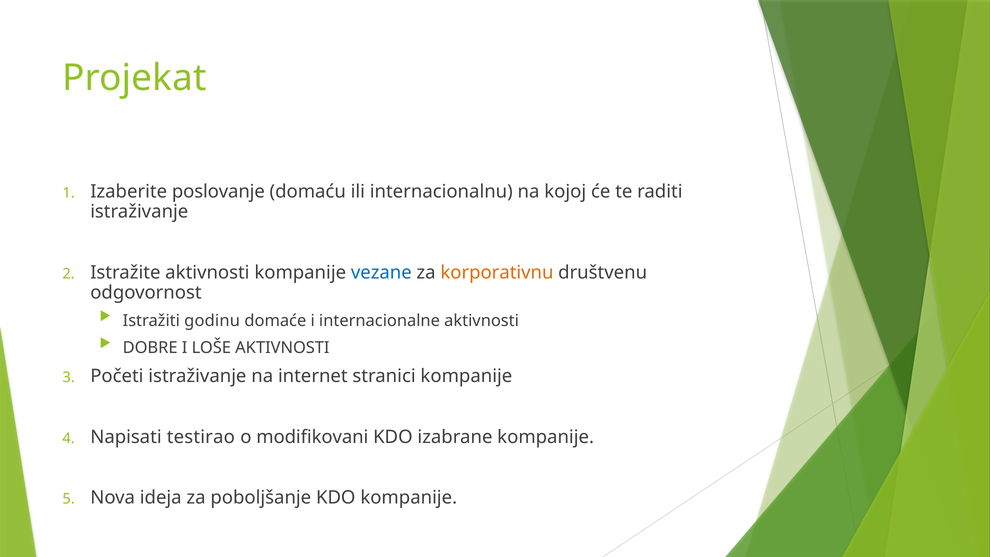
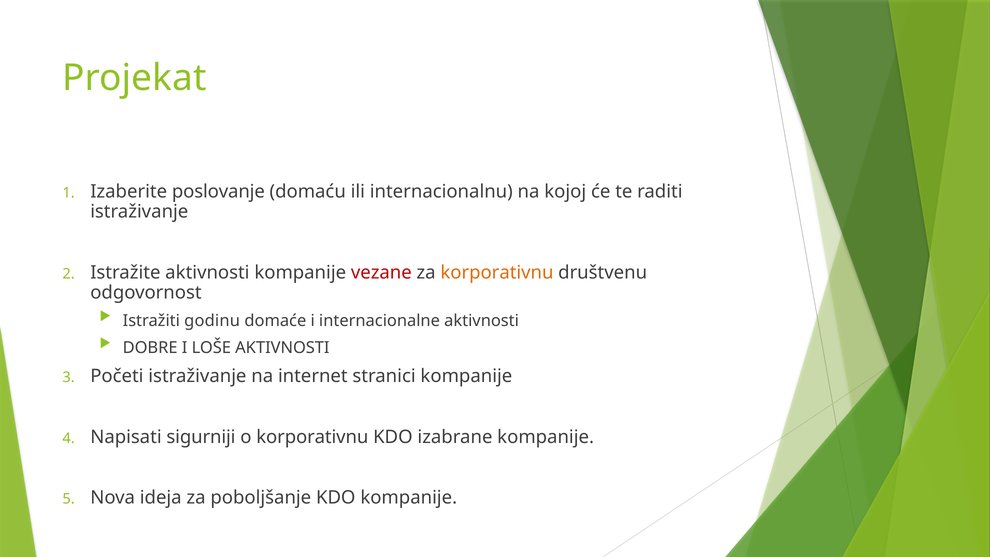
vezane colour: blue -> red (381, 273)
testirao: testirao -> sigurniji (201, 437)
o modifikovani: modifikovani -> korporativnu (312, 437)
